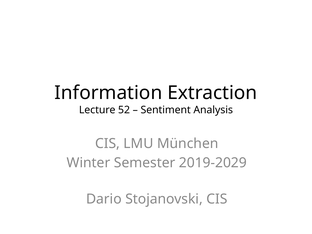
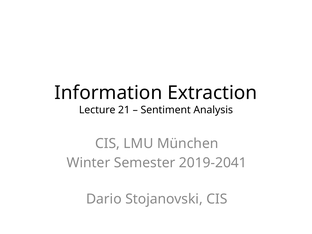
52: 52 -> 21 (124, 110)
2019-2029: 2019-2029 -> 2019-2041 (213, 163)
